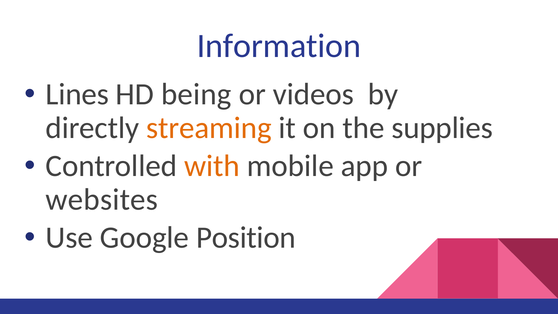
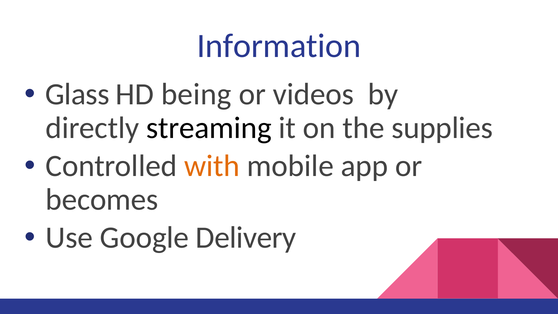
Lines: Lines -> Glass (77, 94)
streaming colour: orange -> black (209, 128)
websites: websites -> becomes (102, 199)
Position: Position -> Delivery (246, 238)
